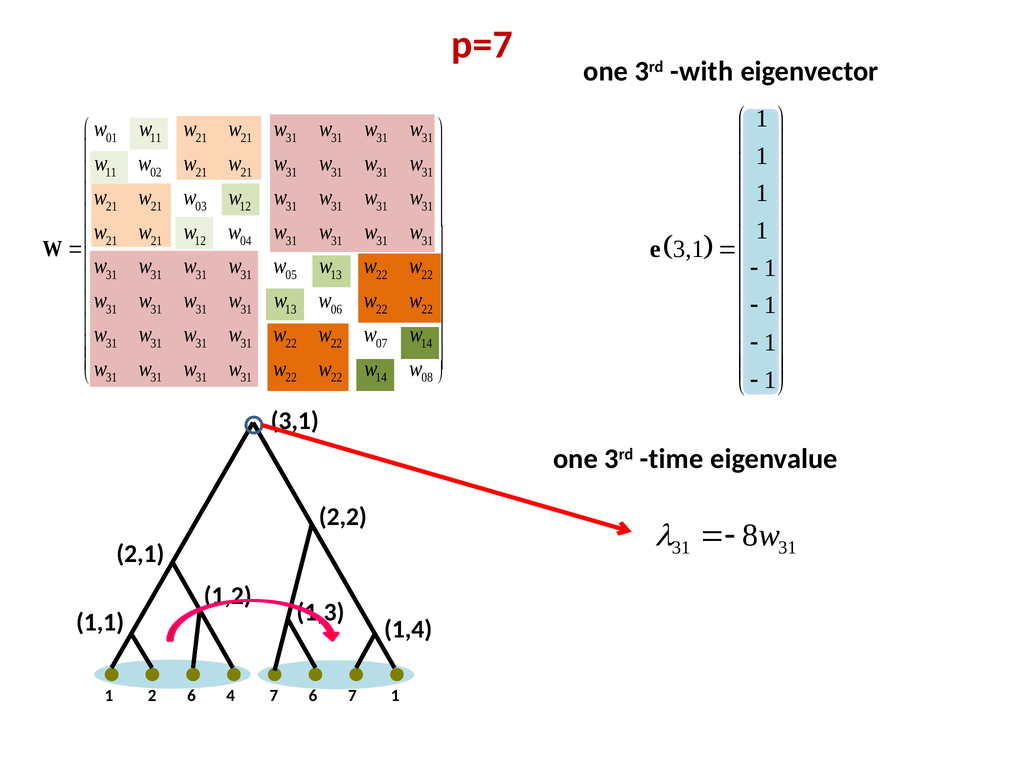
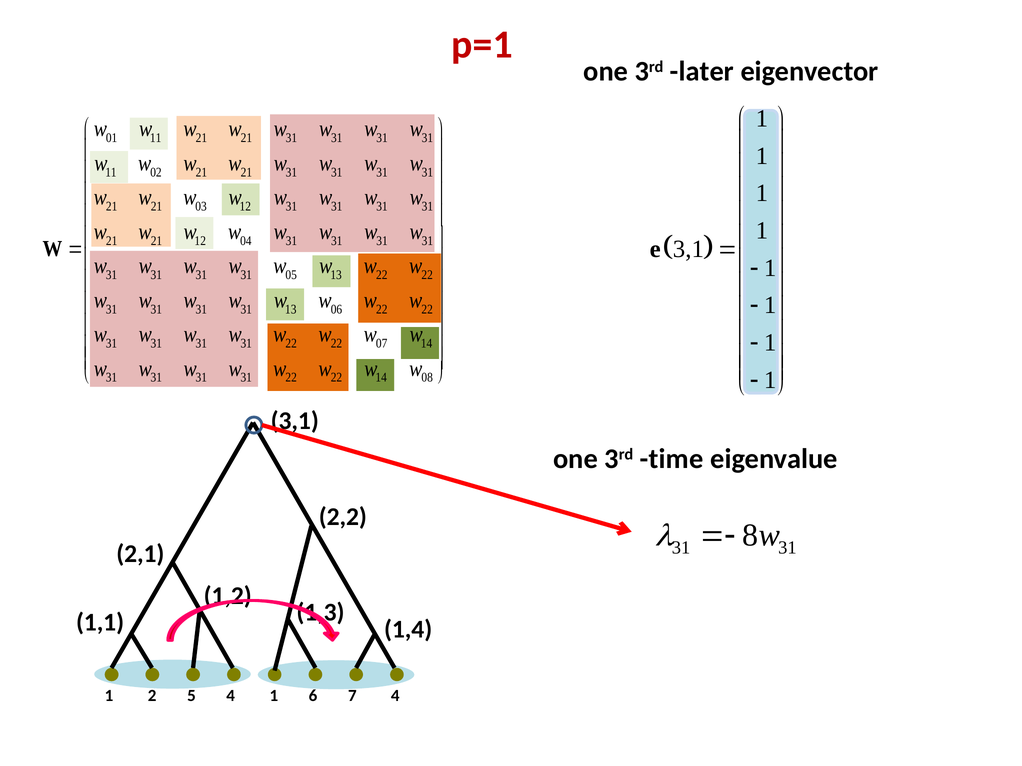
p=7: p=7 -> p=1 (482, 45)
with: with -> later (702, 71)
2 6: 6 -> 5 (191, 696)
4 7: 7 -> 1 (274, 696)
7 1: 1 -> 4 (395, 696)
